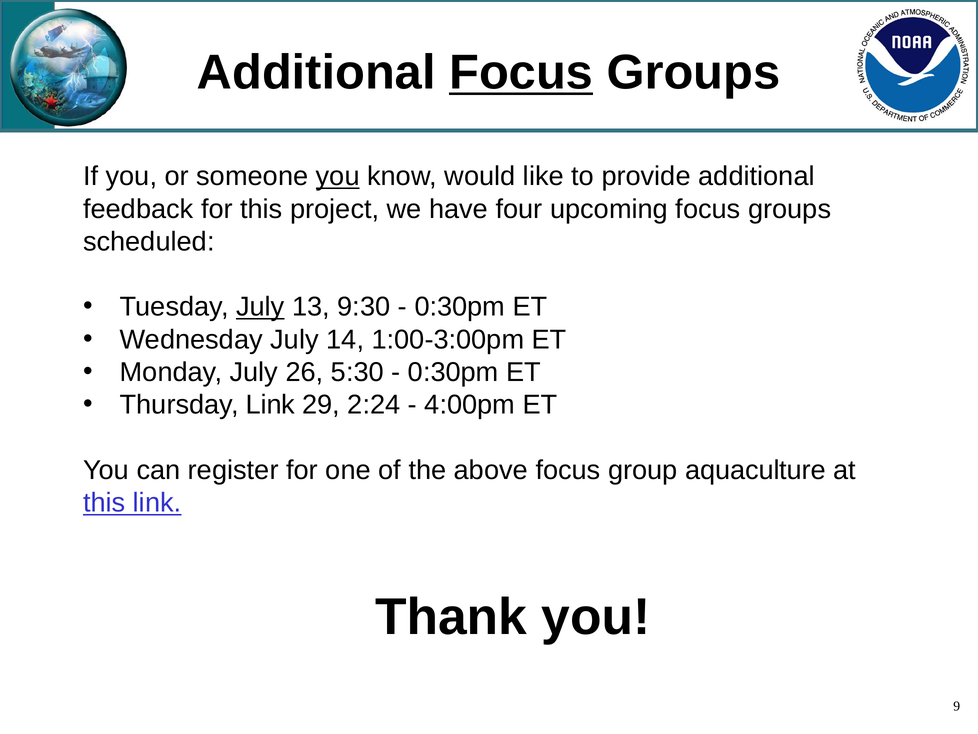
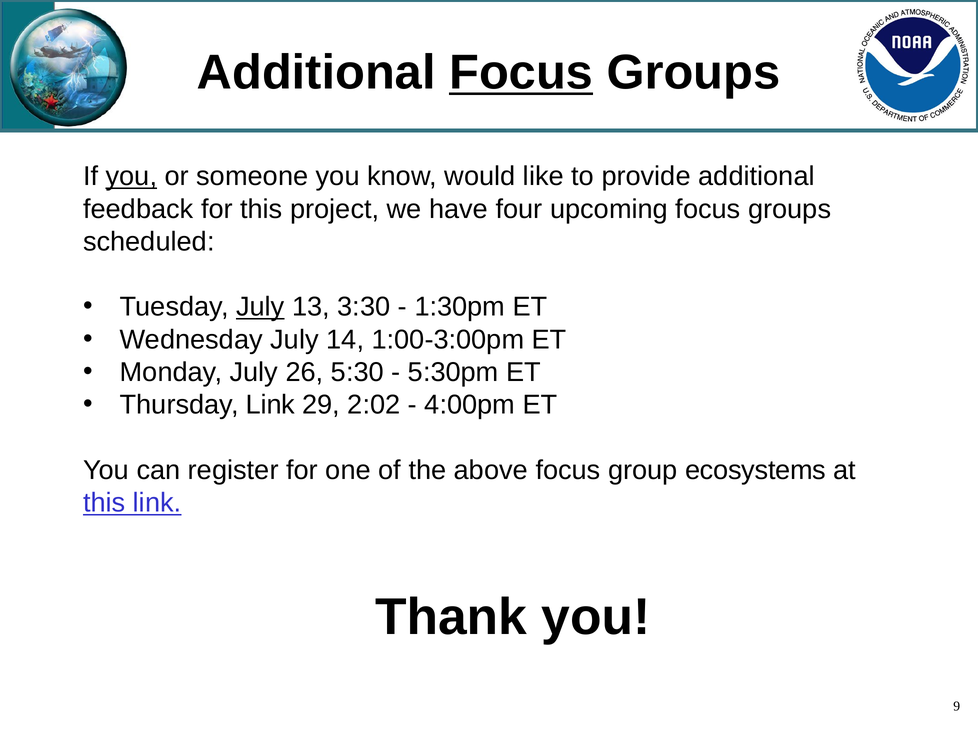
you underline: none -> present (131, 176)
you underline: present -> none (338, 176)
9:30: 9:30 -> 3:30 (364, 307)
0:30pm: 0:30pm -> 1:30pm (460, 307)
0:30pm: 0:30pm -> 5:30pm (453, 372)
2:24: 2:24 -> 2:02 (374, 405)
aquaculture: aquaculture -> ecosystems (756, 470)
